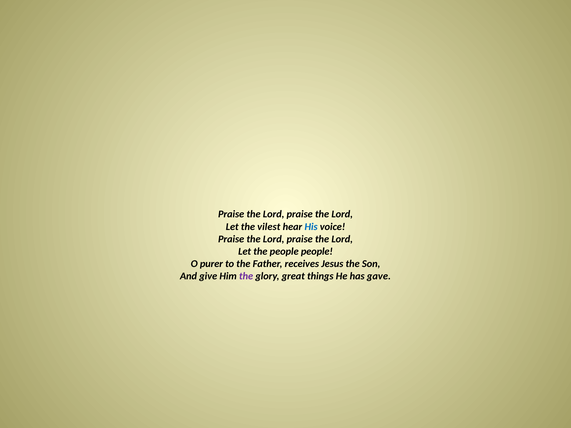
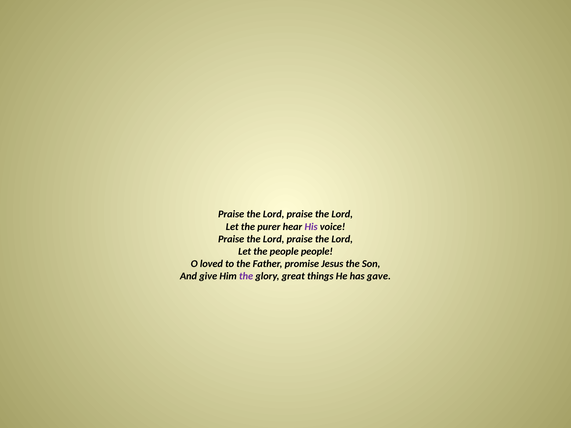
vilest: vilest -> purer (269, 227)
His colour: blue -> purple (311, 227)
purer: purer -> loved (211, 264)
receives: receives -> promise (302, 264)
